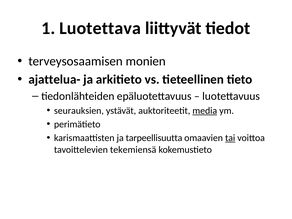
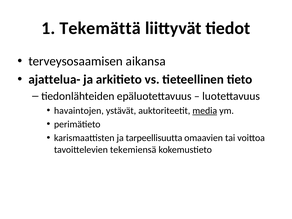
Luotettava: Luotettava -> Tekemättä (100, 28)
monien: monien -> aikansa (146, 61)
seurauksien: seurauksien -> havaintojen (79, 111)
tai underline: present -> none (230, 138)
